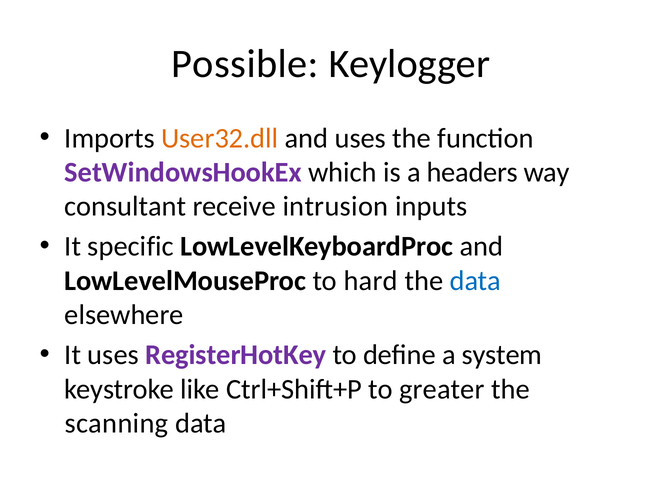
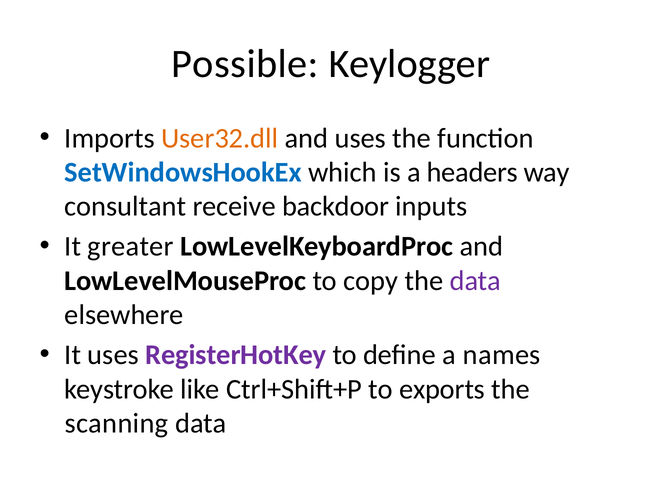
SetWindowsHookEx colour: purple -> blue (183, 172)
intrusion: intrusion -> backdoor (336, 206)
specific: specific -> greater (131, 246)
hard: hard -> copy (371, 281)
data colour: blue -> purple (475, 281)
system: system -> names (502, 355)
greater: greater -> exports (442, 389)
